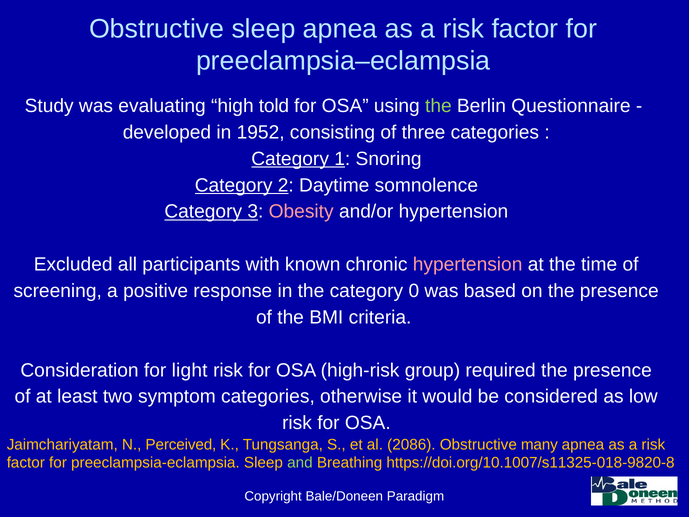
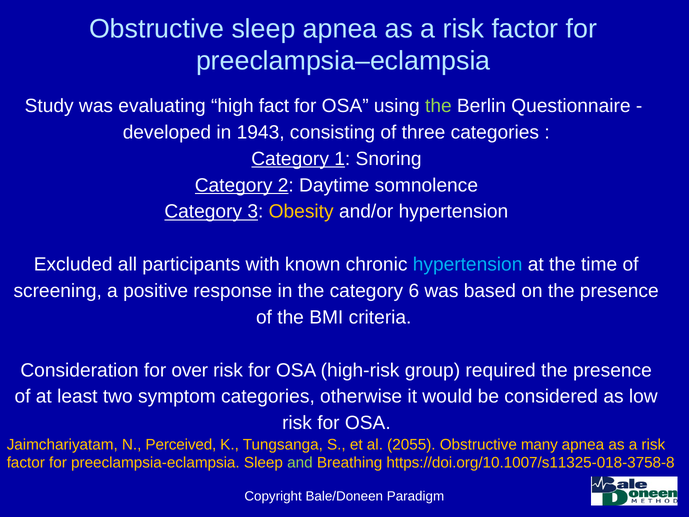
told: told -> fact (274, 106)
1952: 1952 -> 1943 (261, 132)
Obesity colour: pink -> yellow (301, 212)
hypertension colour: pink -> light blue (468, 264)
0: 0 -> 6 (414, 291)
light: light -> over (190, 370)
2086: 2086 -> 2055 (411, 444)
https://doi.org/10.1007/s11325-018-9820-8: https://doi.org/10.1007/s11325-018-9820-8 -> https://doi.org/10.1007/s11325-018-3758-8 (531, 463)
